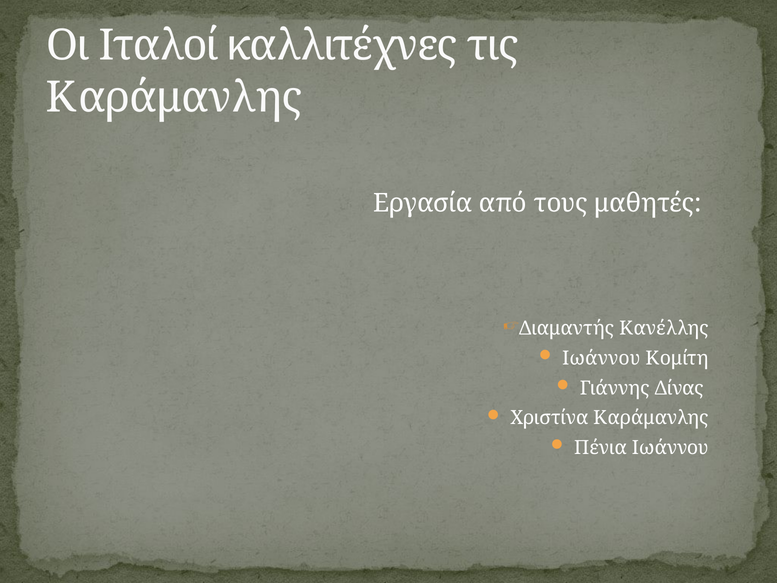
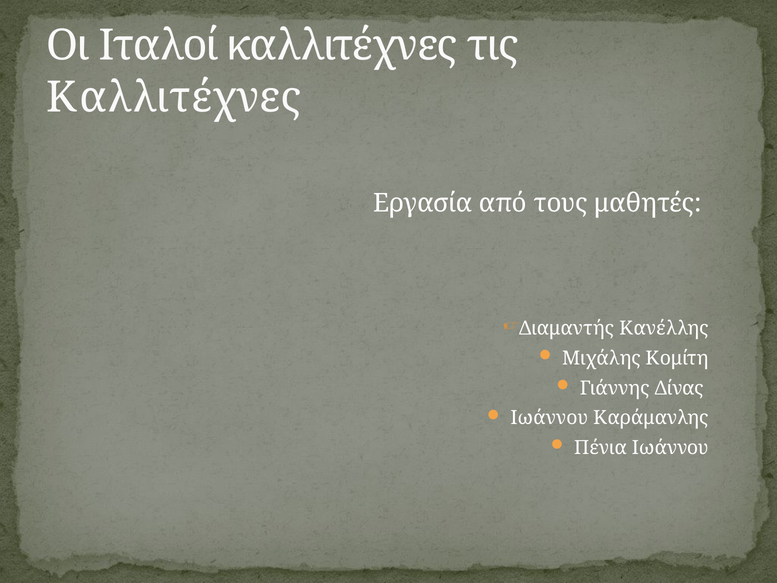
Καράμανλης: Καράμανλης -> Καλλιτέχνες (174, 97)
Ιωάννου: Ιωάννου -> Μιχάλης (601, 358)
Χριστίνα: Χριστίνα -> Ιωάννου (549, 418)
